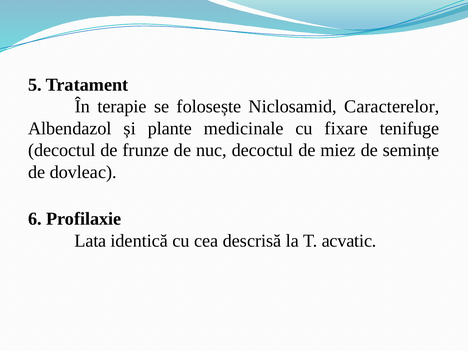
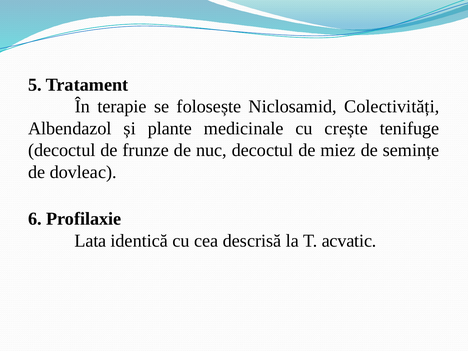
Caracterelor: Caracterelor -> Colectivități (392, 107)
fixare: fixare -> crește (346, 128)
